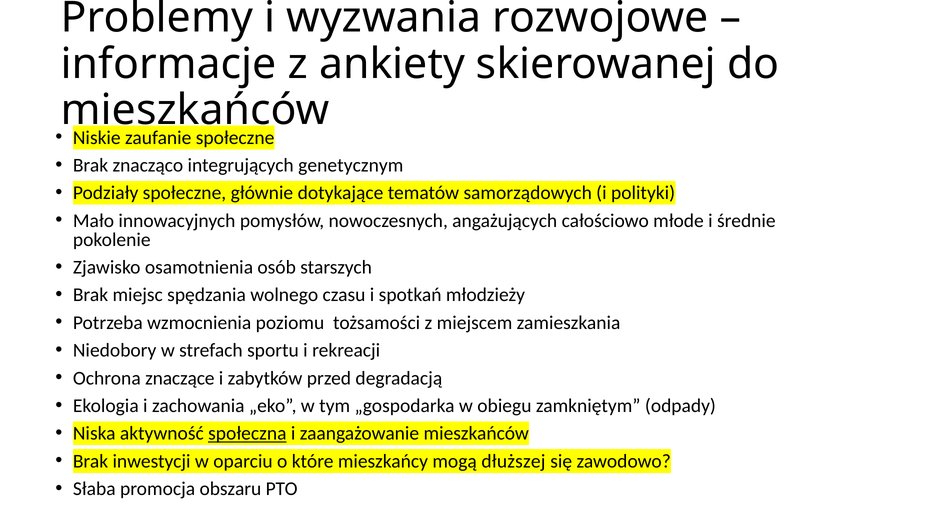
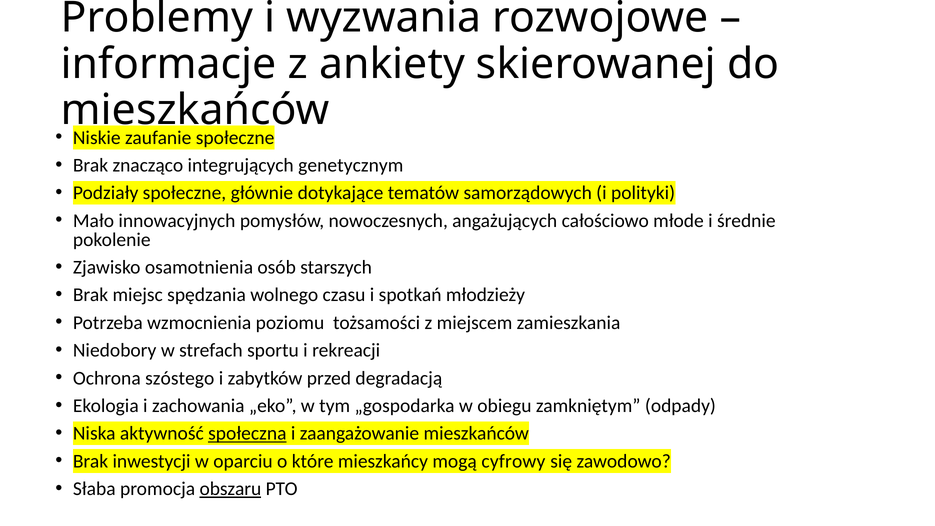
znaczące: znaczące -> szóstego (180, 378)
dłuższej: dłuższej -> cyfrowy (513, 461)
obszaru underline: none -> present (230, 489)
